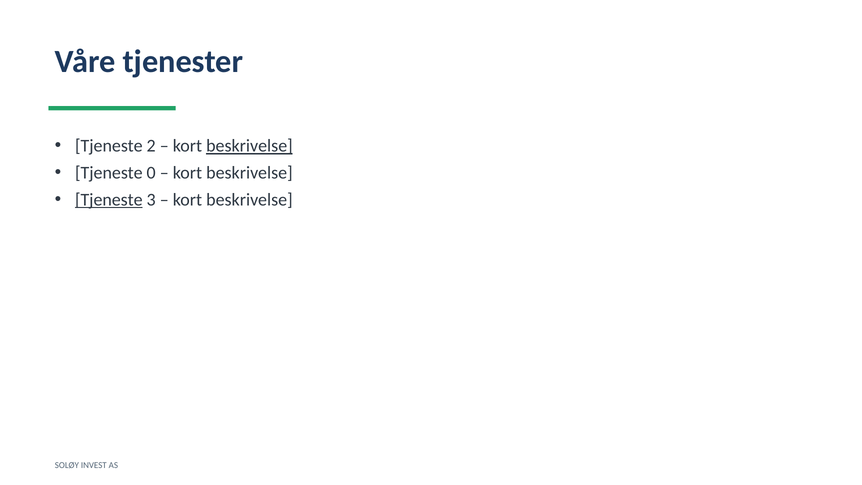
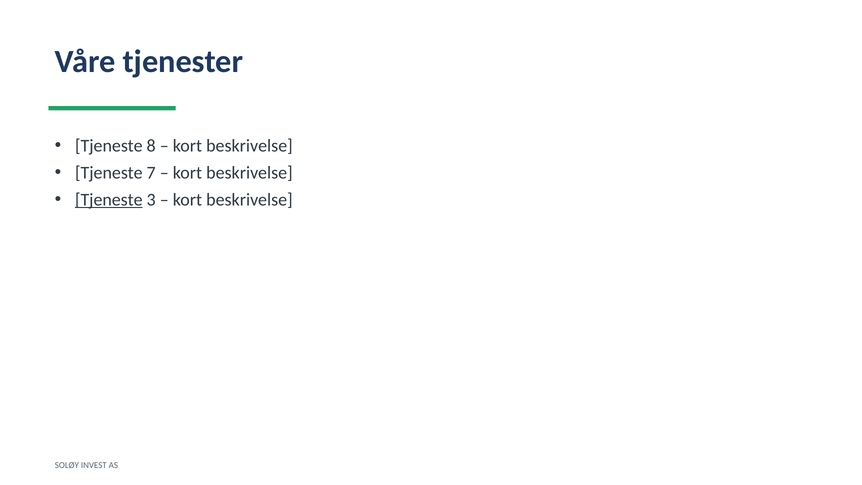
2: 2 -> 8 (151, 146)
beskrivelse underline: present -> none (249, 146)
0: 0 -> 7 (151, 173)
